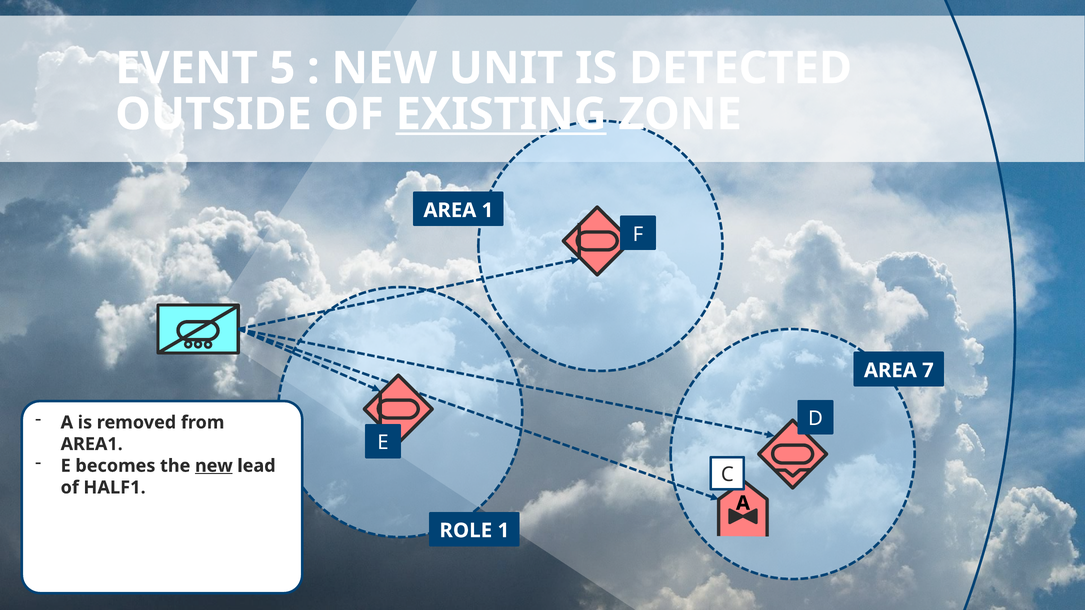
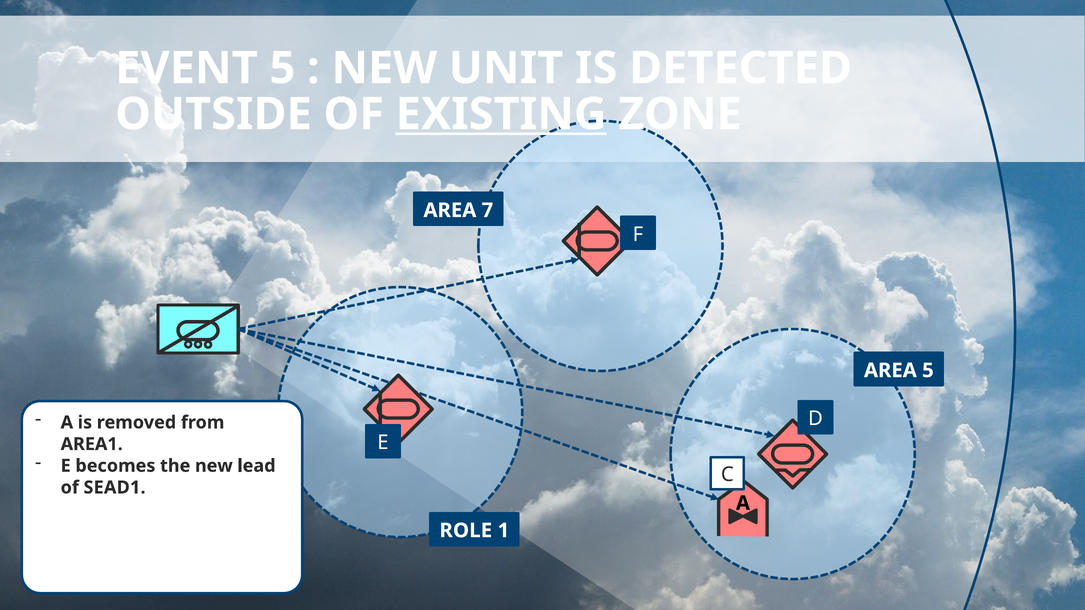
AREA 1: 1 -> 7 (487, 210)
AREA 7: 7 -> 5 (928, 371)
new underline: present -> none (214, 466)
HALF1: HALF1 -> SEAD1 (115, 488)
